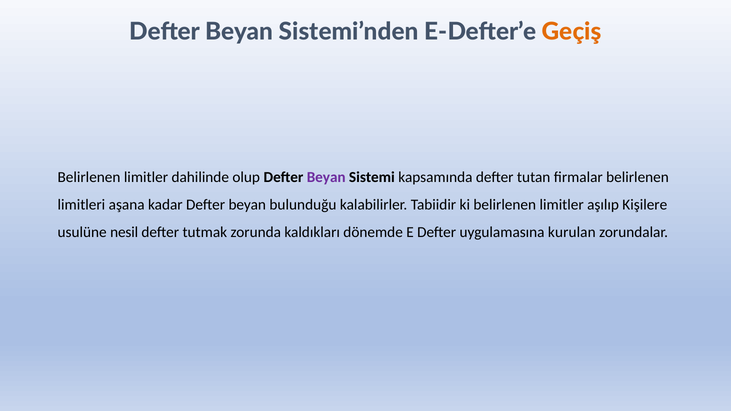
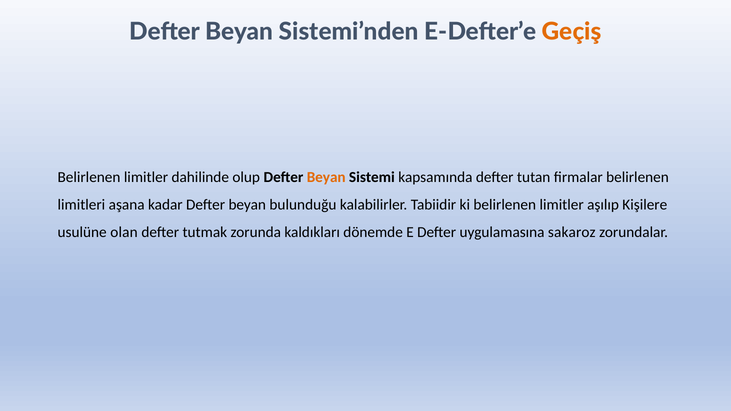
Beyan colour: purple -> orange (326, 177)
nesil: nesil -> olan (124, 232)
kurulan: kurulan -> sakaroz (572, 232)
